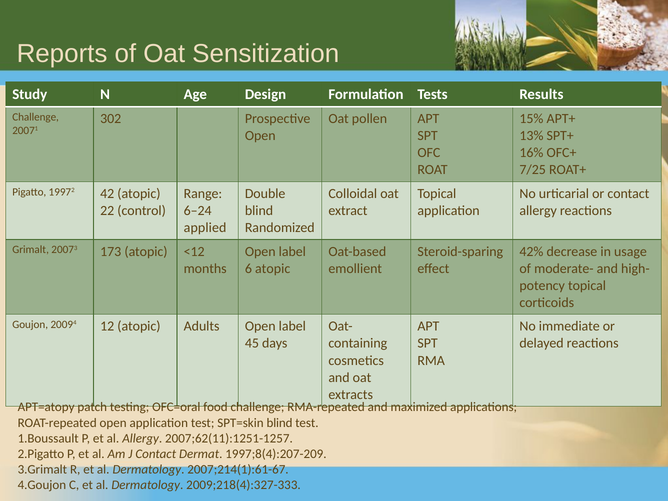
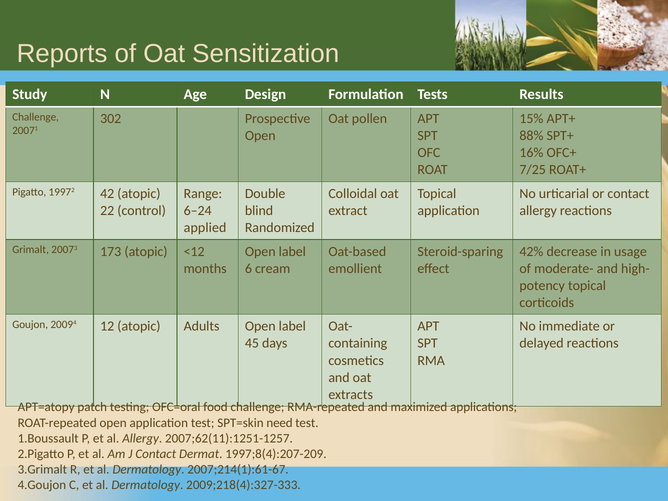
13%: 13% -> 88% (531, 136)
6 atopic: atopic -> cream (273, 269)
SPT=skin blind: blind -> need (280, 423)
